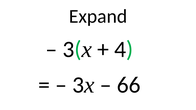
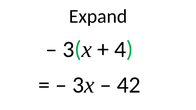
66: 66 -> 42 (129, 85)
